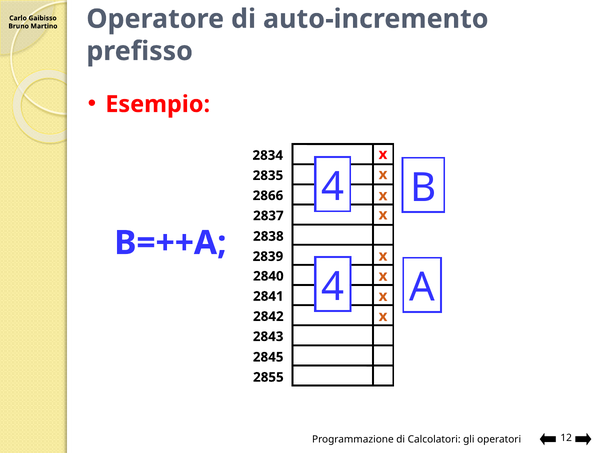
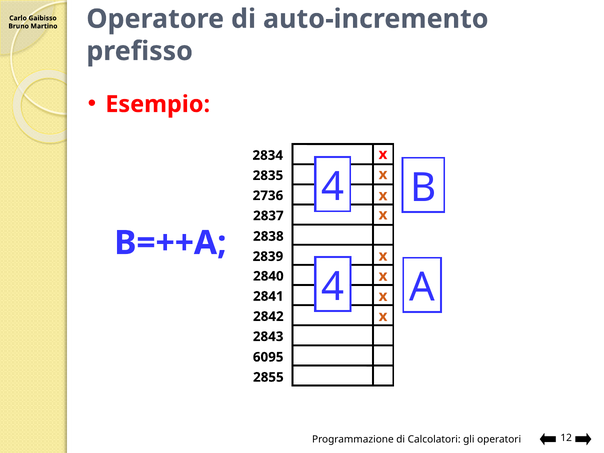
2866: 2866 -> 2736 (268, 196)
2845: 2845 -> 6095 (268, 357)
